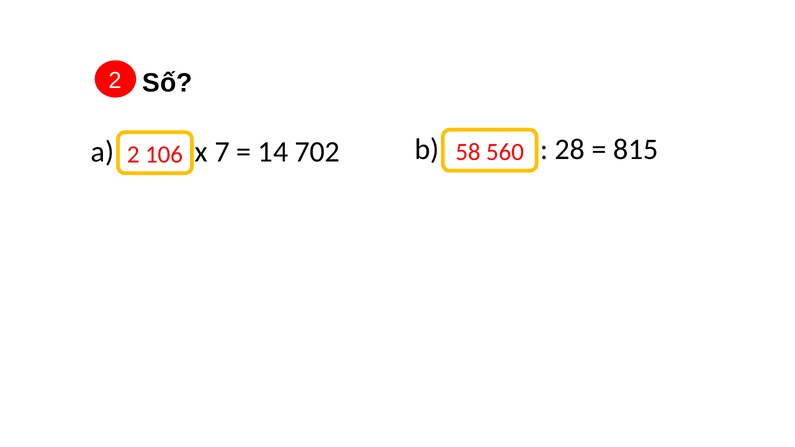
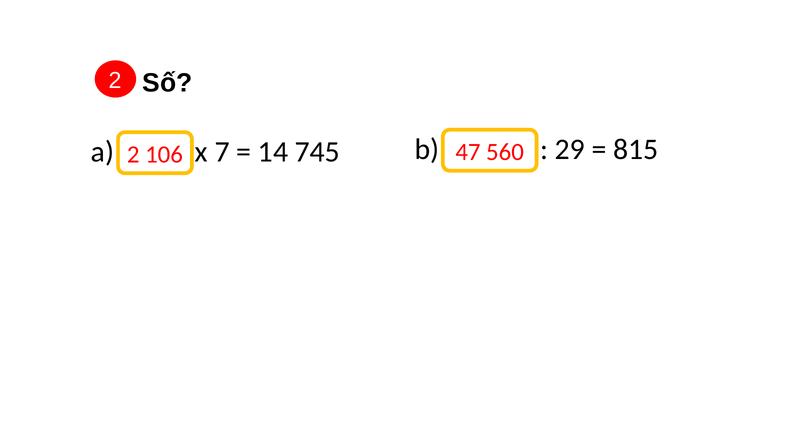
702: 702 -> 745 (317, 152)
28: 28 -> 29 (570, 150)
58: 58 -> 47 (468, 152)
